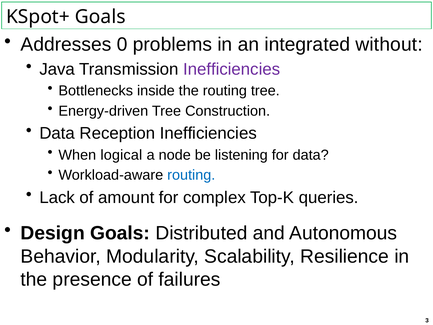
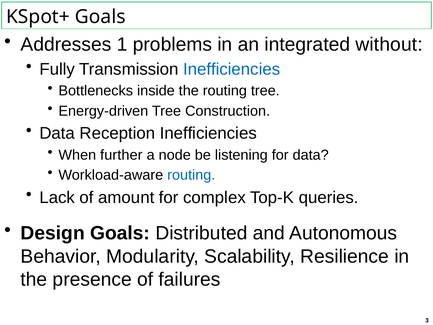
0: 0 -> 1 (122, 44)
Java: Java -> Fully (57, 69)
Inefficiencies colour: purple -> blue (232, 69)
logical: logical -> further (121, 155)
